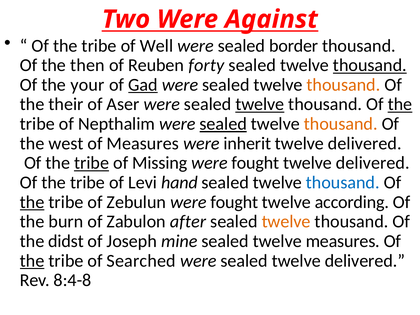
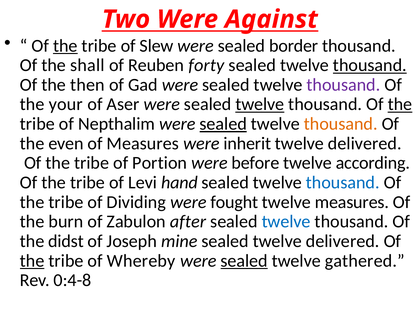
the underline: none -> present (65, 46)
Well: Well -> Slew (157, 46)
then: then -> shall (87, 65)
your: your -> then (87, 85)
Gad underline: present -> none (143, 85)
thousand colour: orange -> purple (343, 85)
their: their -> your (66, 104)
west: west -> even (66, 143)
tribe underline: present -> none (92, 163)
Missing: Missing -> Portion (160, 163)
fought: fought -> before (255, 163)
delivered: delivered -> according (373, 163)
the underline: present -> none (32, 202)
Zebulun: Zebulun -> Dividing (136, 202)
twelve according: according -> measures (352, 202)
twelve colour: orange -> blue (286, 222)
sealed twelve measures: measures -> delivered (343, 241)
Searched: Searched -> Whereby (141, 261)
sealed underline: none -> present (244, 261)
delivered: delivered -> gathered (365, 261)
8:4-8: 8:4-8 -> 0:4-8 (73, 280)
